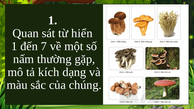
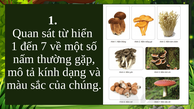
kích: kích -> kính (49, 72)
